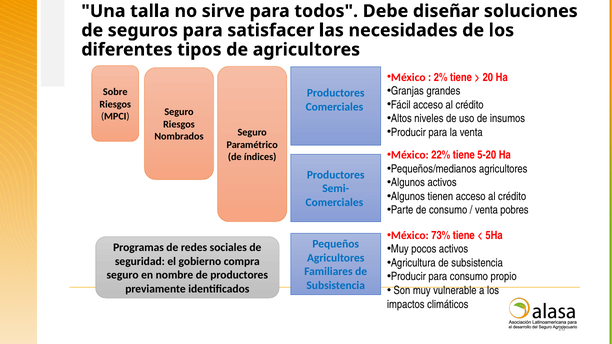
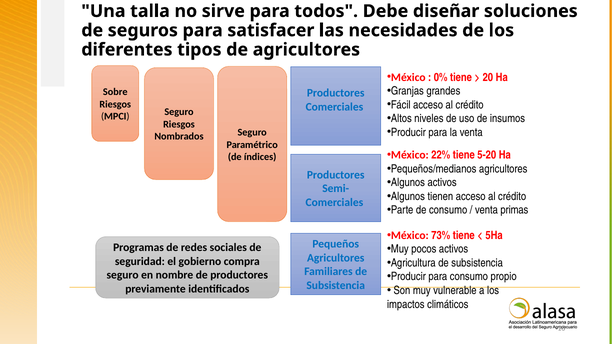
2%: 2% -> 0% (441, 77)
pobres: pobres -> primas (514, 210)
